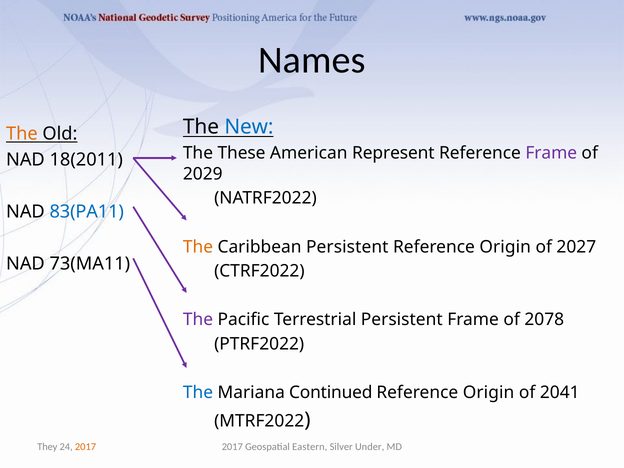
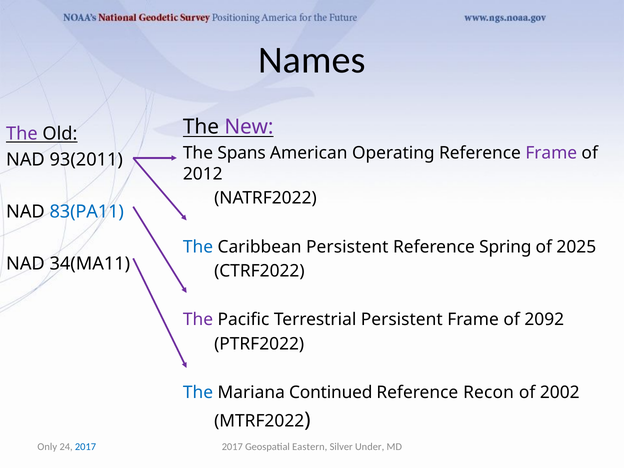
New colour: blue -> purple (249, 127)
The colour: orange -> purple (22, 134)
These: These -> Spans (242, 153)
Represent: Represent -> Operating (393, 153)
18(2011: 18(2011 -> 93(2011 (86, 160)
2029: 2029 -> 2012 (203, 174)
The colour: orange -> blue (198, 247)
Origin: Origin -> Spring (505, 247)
2027: 2027 -> 2025 (576, 247)
73(MA11: 73(MA11 -> 34(MA11 (90, 264)
2078: 2078 -> 2092 (544, 320)
Origin: Origin -> Recon (489, 393)
2041: 2041 -> 2002 (560, 393)
They: They -> Only (47, 447)
2017 colour: orange -> blue (86, 447)
